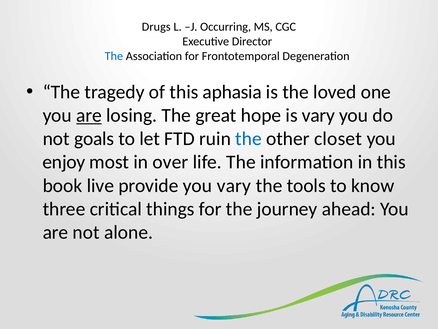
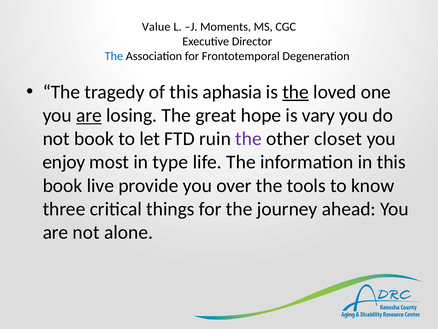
Drugs: Drugs -> Value (156, 27)
Occurring: Occurring -> Moments (226, 27)
the underline: none -> present (296, 92)
not goals: goals -> book (94, 139)
the colour: blue -> purple (249, 139)
over: over -> type (170, 162)
you vary: vary -> over (234, 185)
